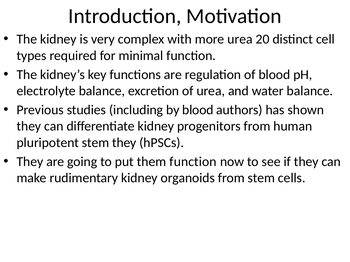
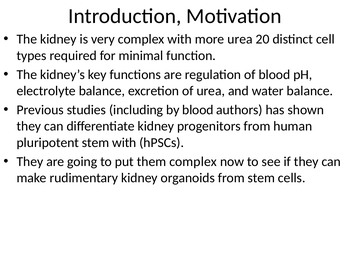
stem they: they -> with (124, 143)
them function: function -> complex (193, 162)
